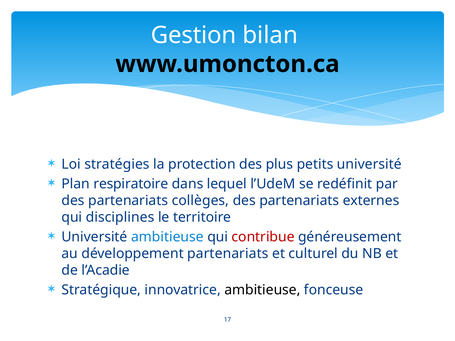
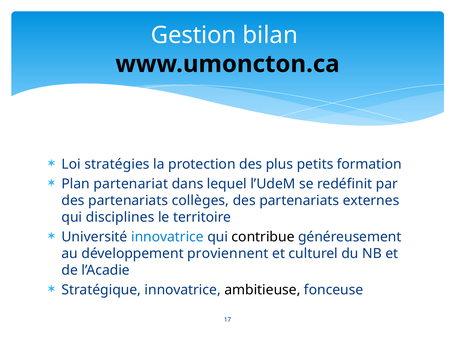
petits université: université -> formation (369, 164)
respiratoire: respiratoire -> partenariat (131, 184)
Université ambitieuse: ambitieuse -> innovatrice (167, 237)
contribue colour: red -> black (263, 237)
développement partenariats: partenariats -> proviennent (228, 254)
